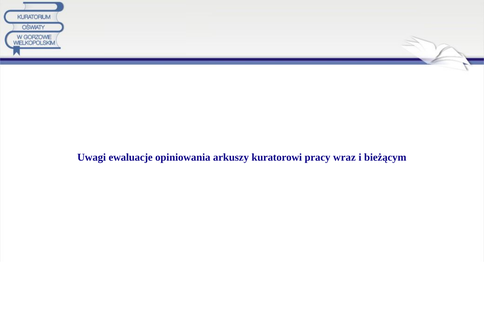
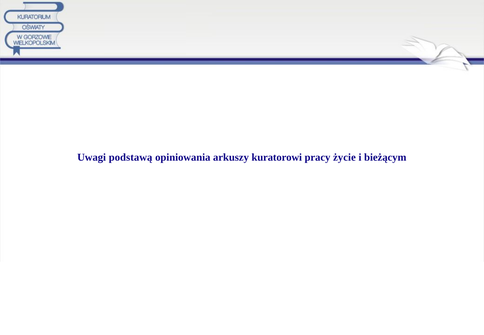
ewaluacje: ewaluacje -> podstawą (131, 157)
wraz: wraz -> życie (344, 157)
